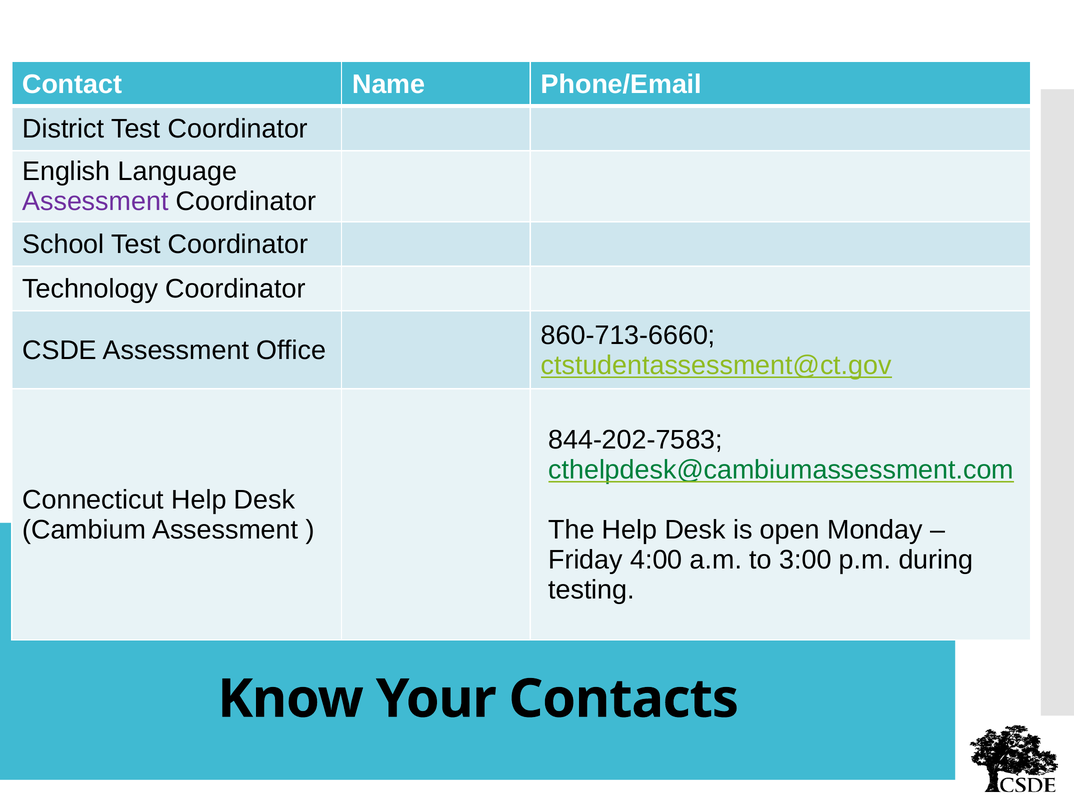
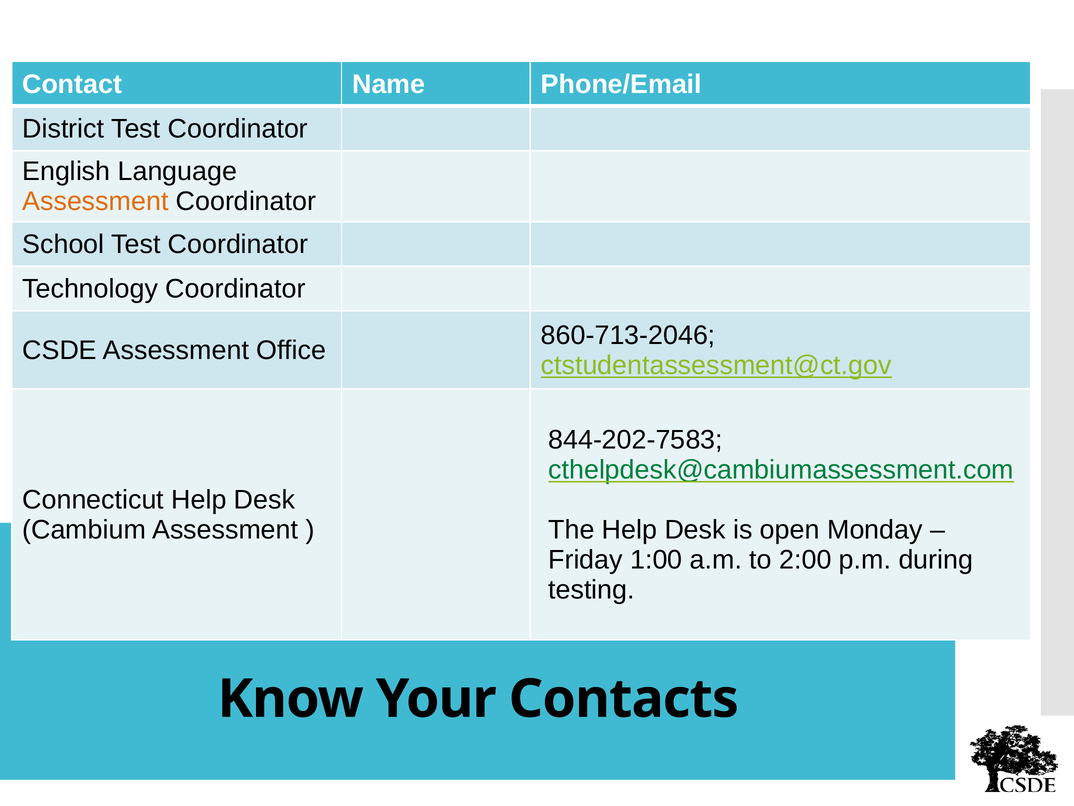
Assessment colour: purple -> orange (95, 202)
860-713-6660: 860-713-6660 -> 860-713-2046 (628, 335)
4:00: 4:00 -> 1:00 (656, 560)
3:00: 3:00 -> 2:00 (805, 560)
